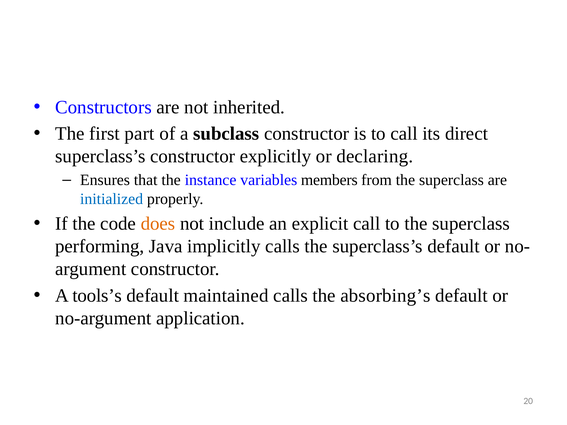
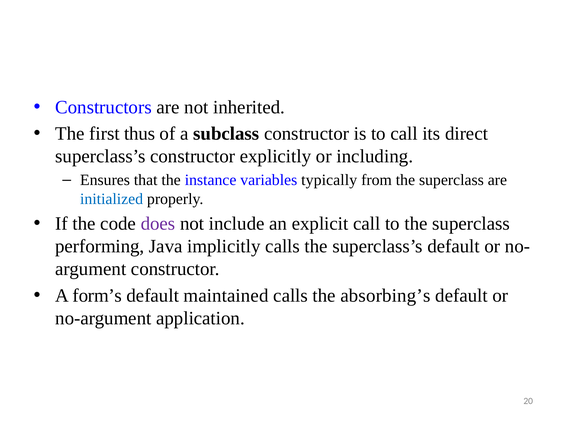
part: part -> thus (140, 134)
declaring: declaring -> including (375, 156)
members: members -> typically (329, 180)
does colour: orange -> purple (158, 224)
tools’s: tools’s -> form’s (97, 296)
